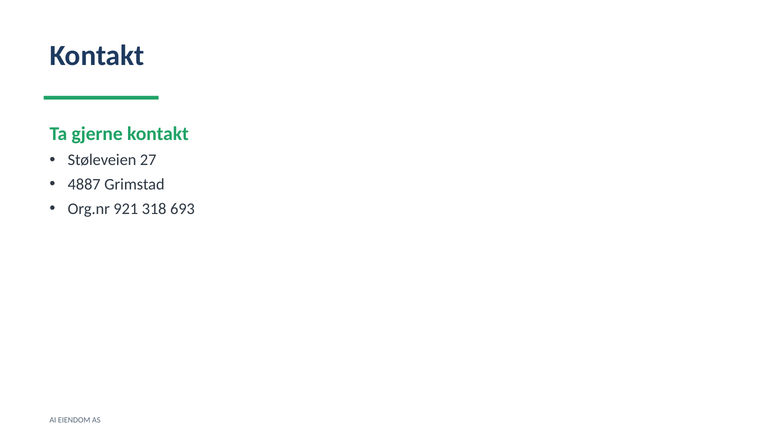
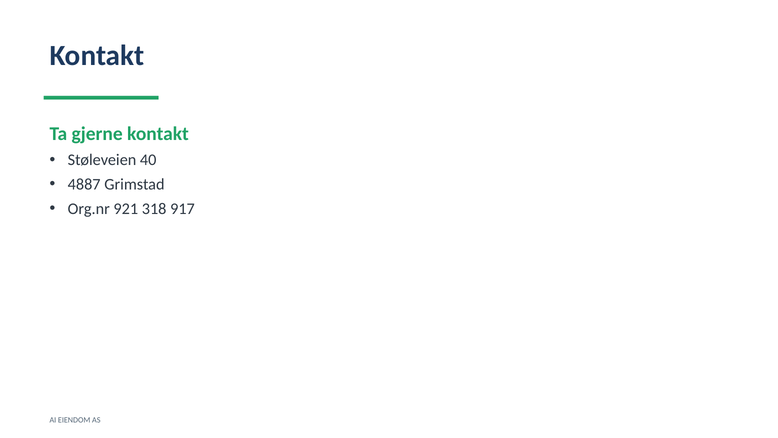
27: 27 -> 40 (148, 160)
693: 693 -> 917 (182, 209)
